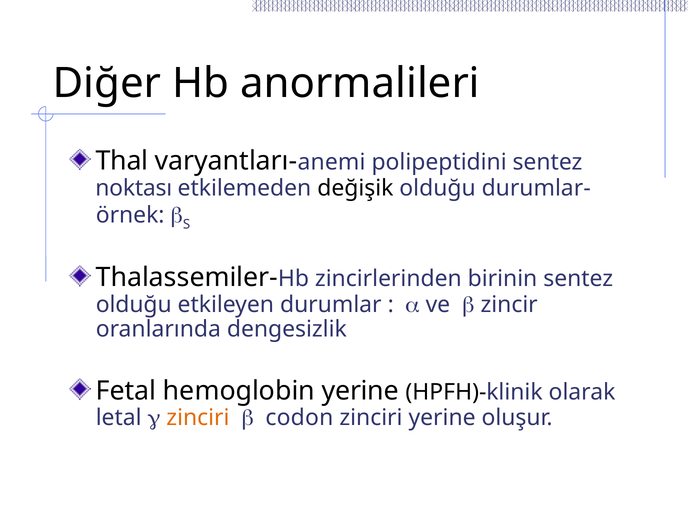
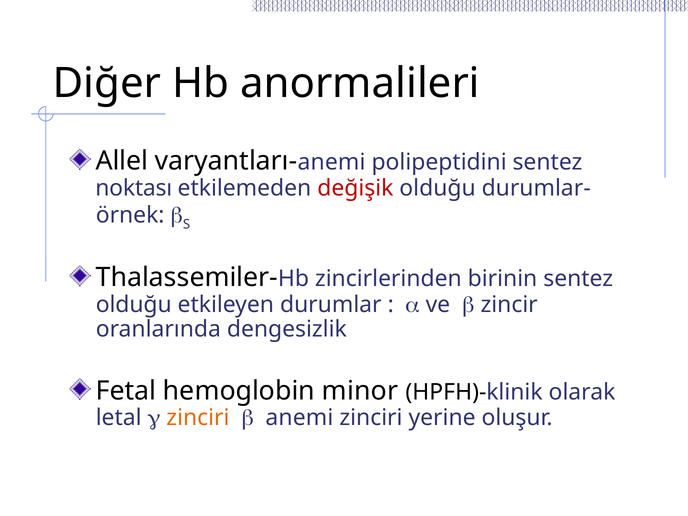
Thal: Thal -> Allel (122, 161)
değişik colour: black -> red (355, 188)
hemoglobin yerine: yerine -> minor (360, 391)
b codon: codon -> anemi (299, 418)
